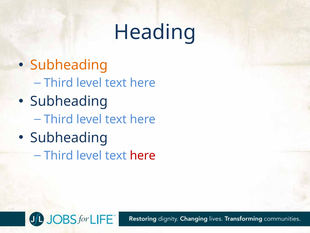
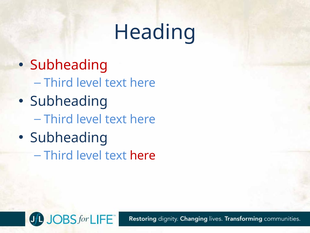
Subheading colour: orange -> red (69, 65)
